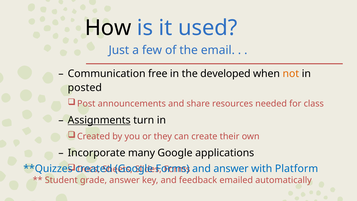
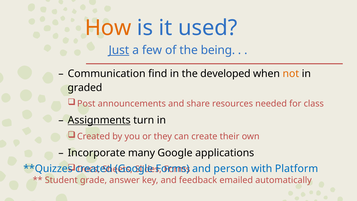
How colour: black -> orange (108, 28)
Just underline: none -> present (119, 50)
email: email -> being (218, 50)
free: free -> find (158, 74)
posted: posted -> graded (85, 88)
and answer: answer -> person (231, 169)
